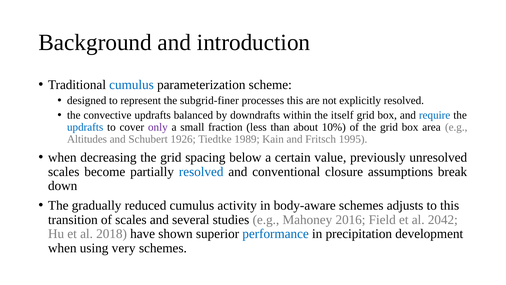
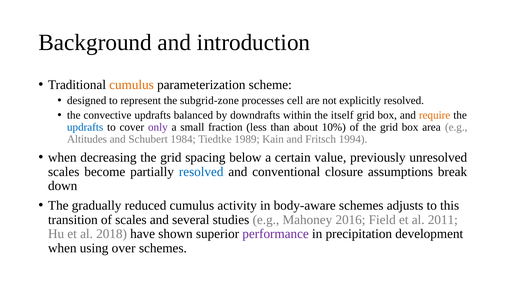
cumulus colour: blue -> orange (132, 85)
subgrid-finer: subgrid-finer -> subgrid-zone (209, 100)
processes this: this -> cell (295, 100)
require colour: blue -> orange (435, 115)
1926: 1926 -> 1984 (183, 139)
1995: 1995 -> 1994 (353, 139)
2042: 2042 -> 2011 (443, 219)
performance colour: blue -> purple (276, 234)
very: very -> over (124, 248)
